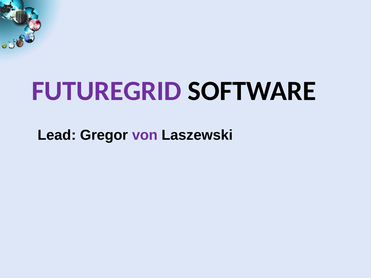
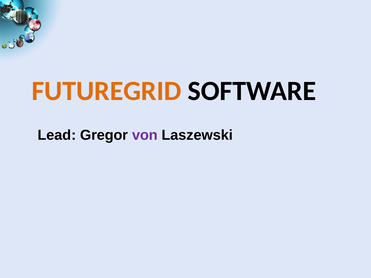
FUTUREGRID colour: purple -> orange (107, 91)
